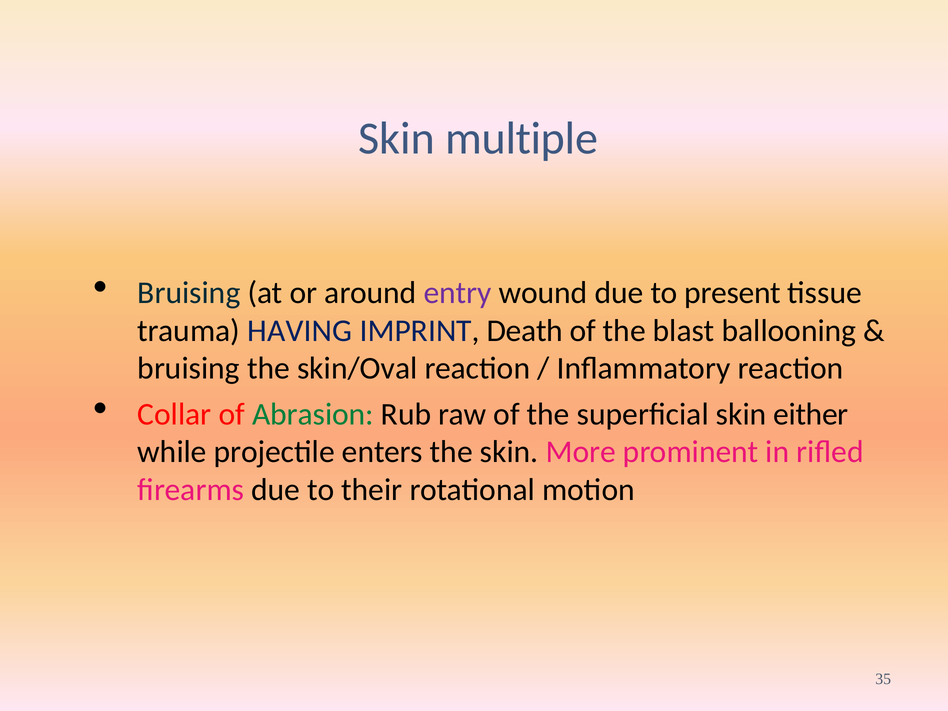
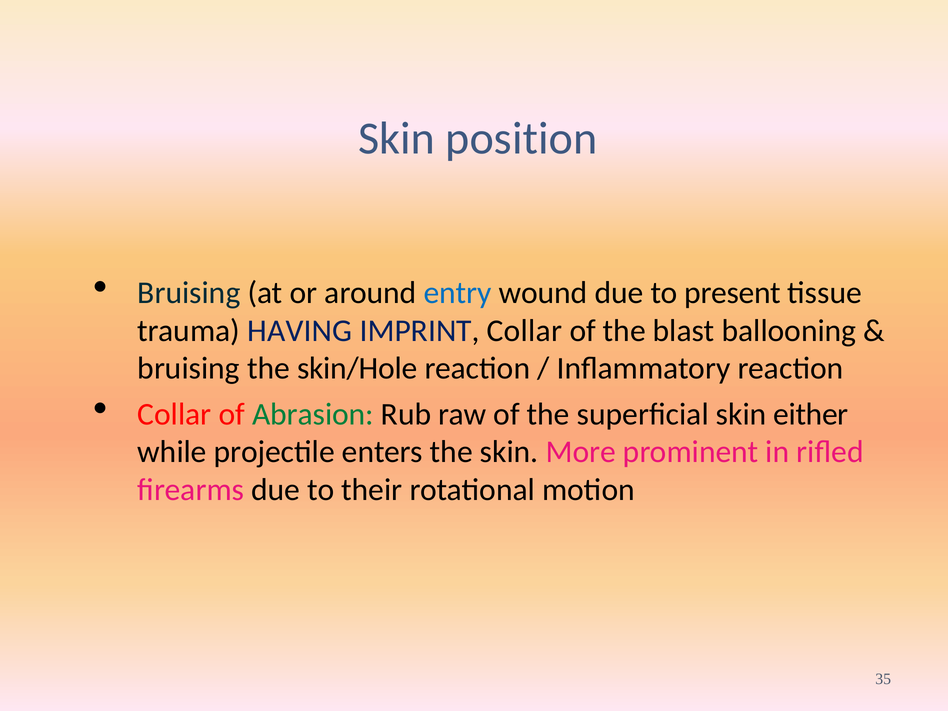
multiple: multiple -> position (521, 138)
entry colour: purple -> blue (458, 293)
IMPRINT Death: Death -> Collar (524, 331)
skin/Oval: skin/Oval -> skin/Hole (357, 369)
